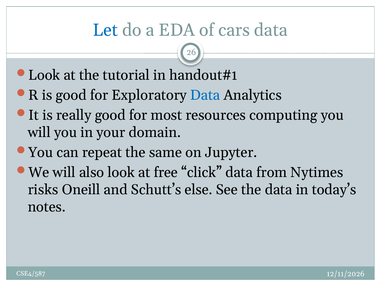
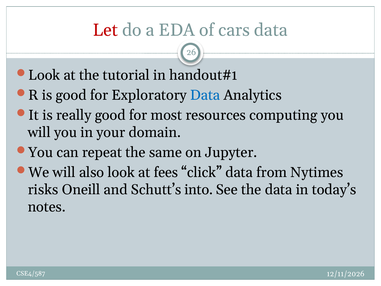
Let colour: blue -> red (105, 30)
free: free -> fees (166, 172)
else: else -> into (199, 190)
